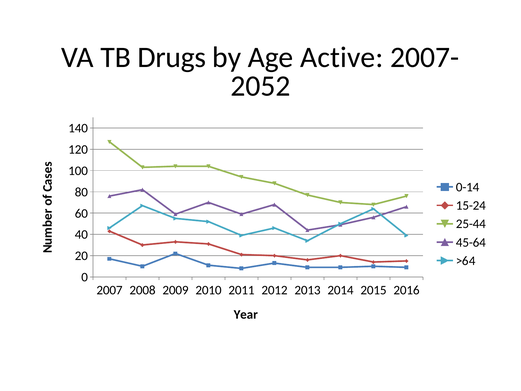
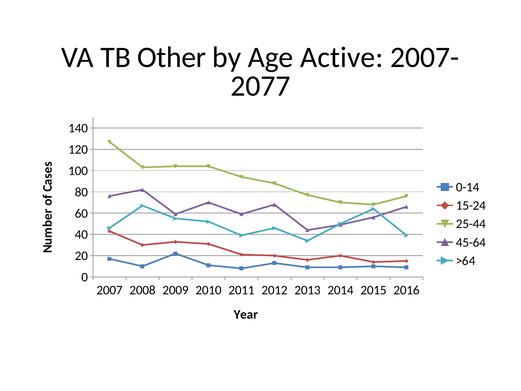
Drugs: Drugs -> Other (172, 57)
2052: 2052 -> 2077 (260, 86)
